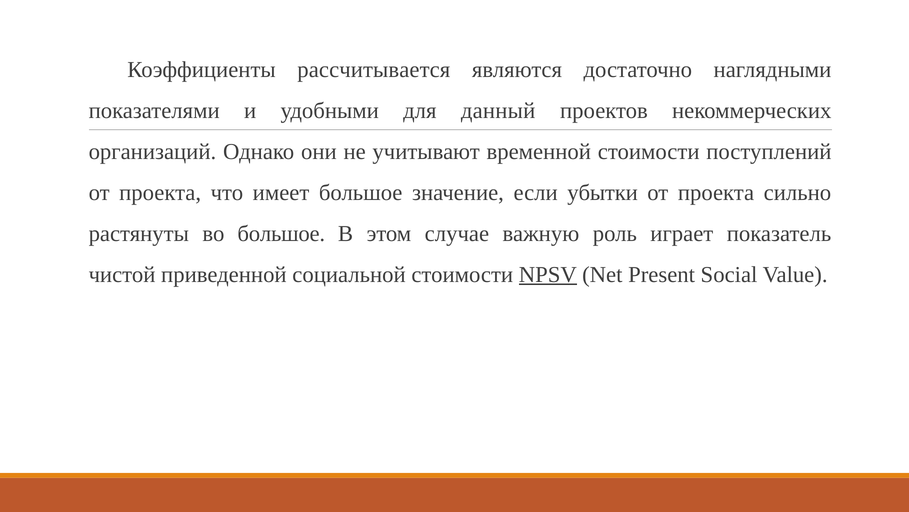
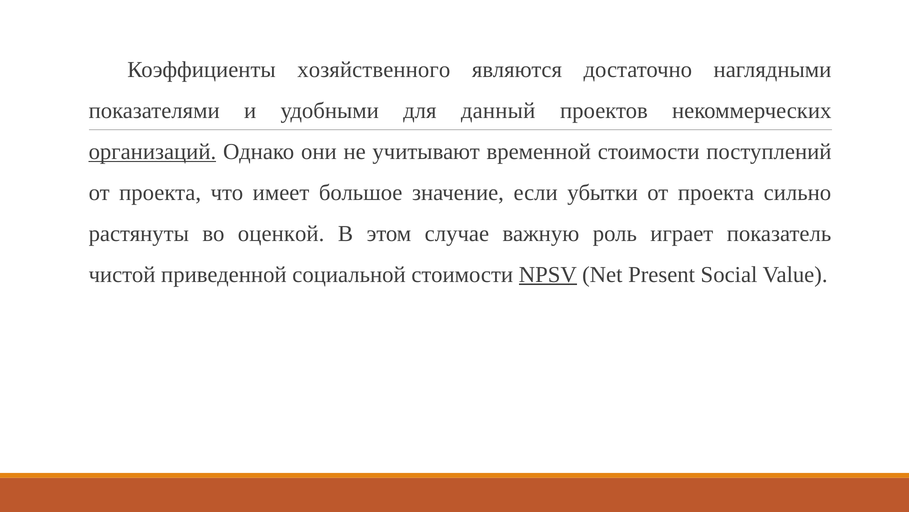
рассчитывается: рассчитывается -> хозяйственного (374, 70)
организаций underline: none -> present (152, 152)
во большое: большое -> оценкой (281, 233)
